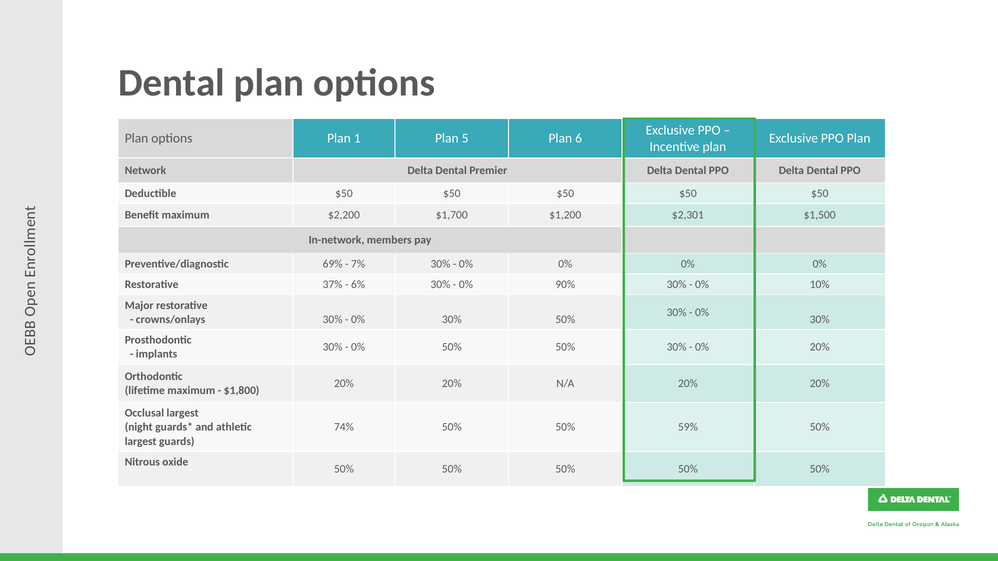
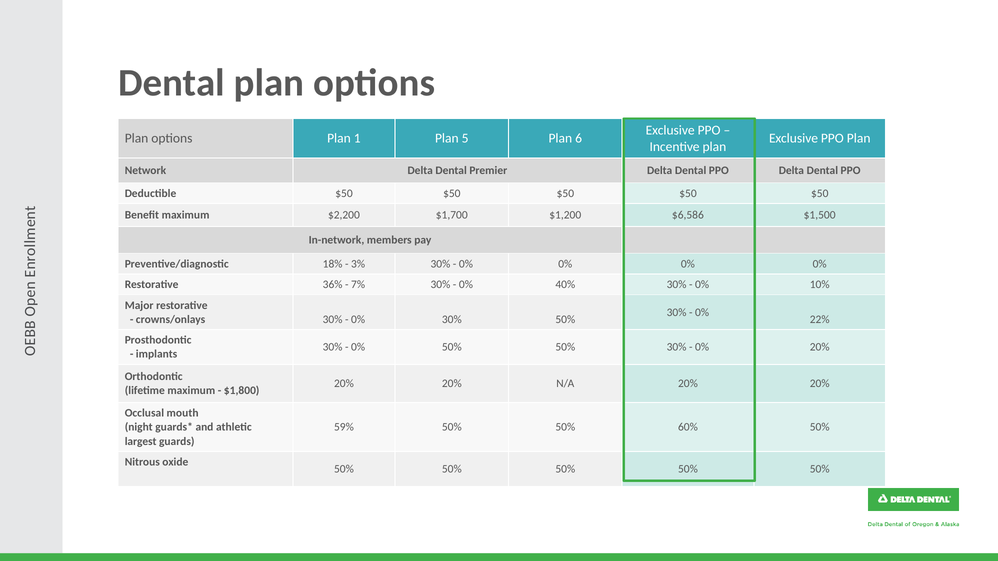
$2,301: $2,301 -> $6,586 (688, 215)
69%: 69% -> 18% (333, 264)
7%: 7% -> 3% (358, 264)
37%: 37% -> 36% (333, 285)
6%: 6% -> 7% (358, 285)
90%: 90% -> 40% (565, 285)
30%: 30% -> 22% (820, 320)
Occlusal largest: largest -> mouth (183, 413)
74%: 74% -> 59% (344, 427)
59%: 59% -> 60% (688, 427)
